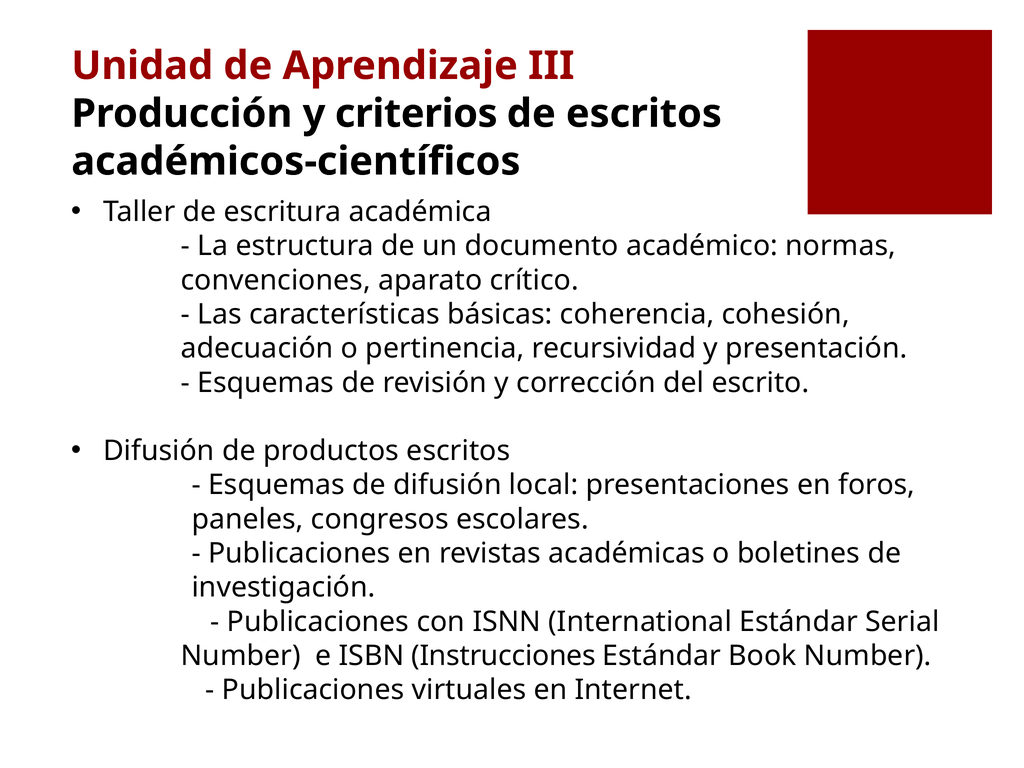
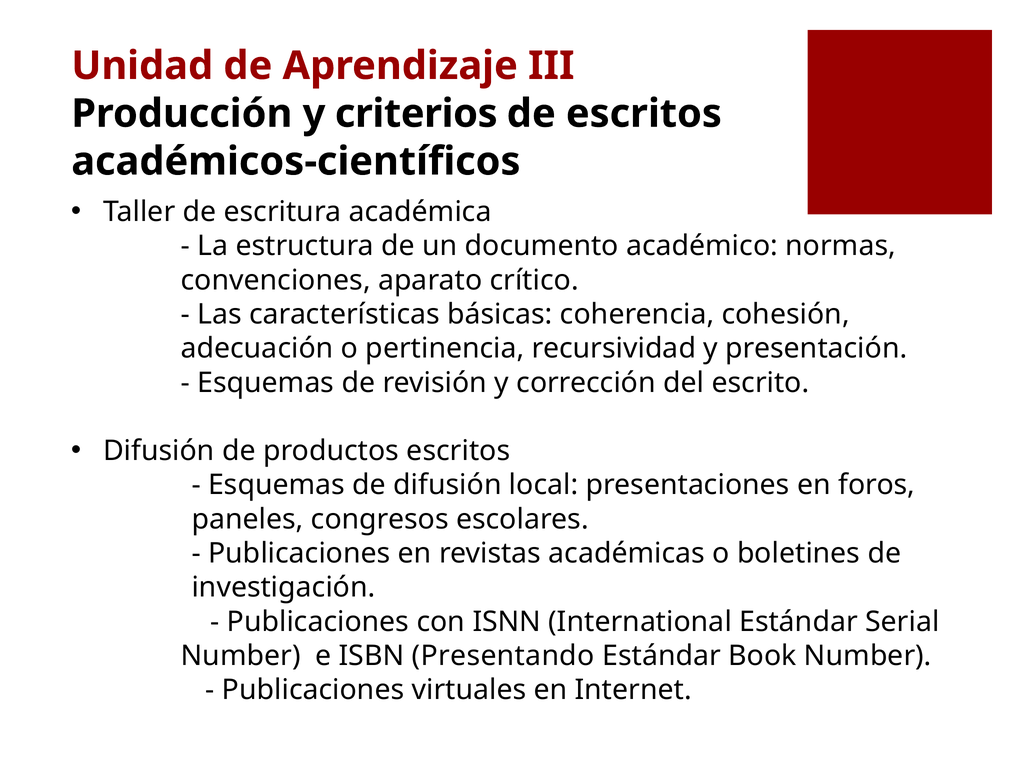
Instrucciones: Instrucciones -> Presentando (503, 656)
